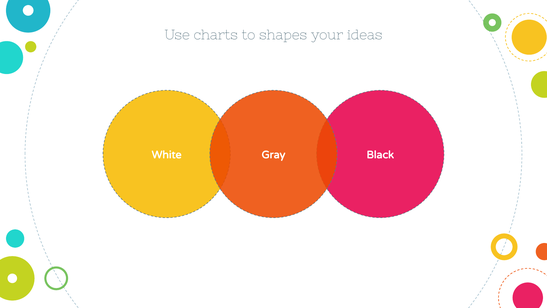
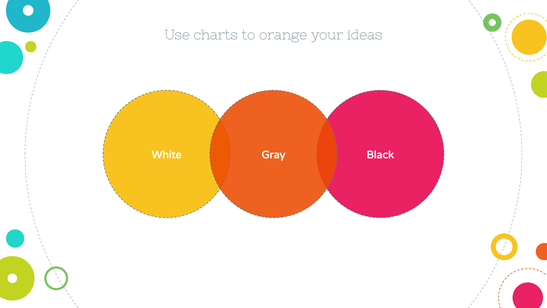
shapes: shapes -> orange (283, 35)
